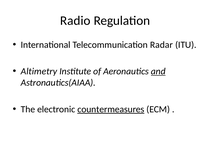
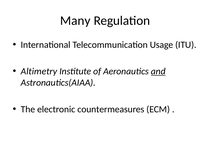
Radio: Radio -> Many (75, 21)
Radar: Radar -> Usage (162, 45)
countermeasures underline: present -> none (111, 109)
